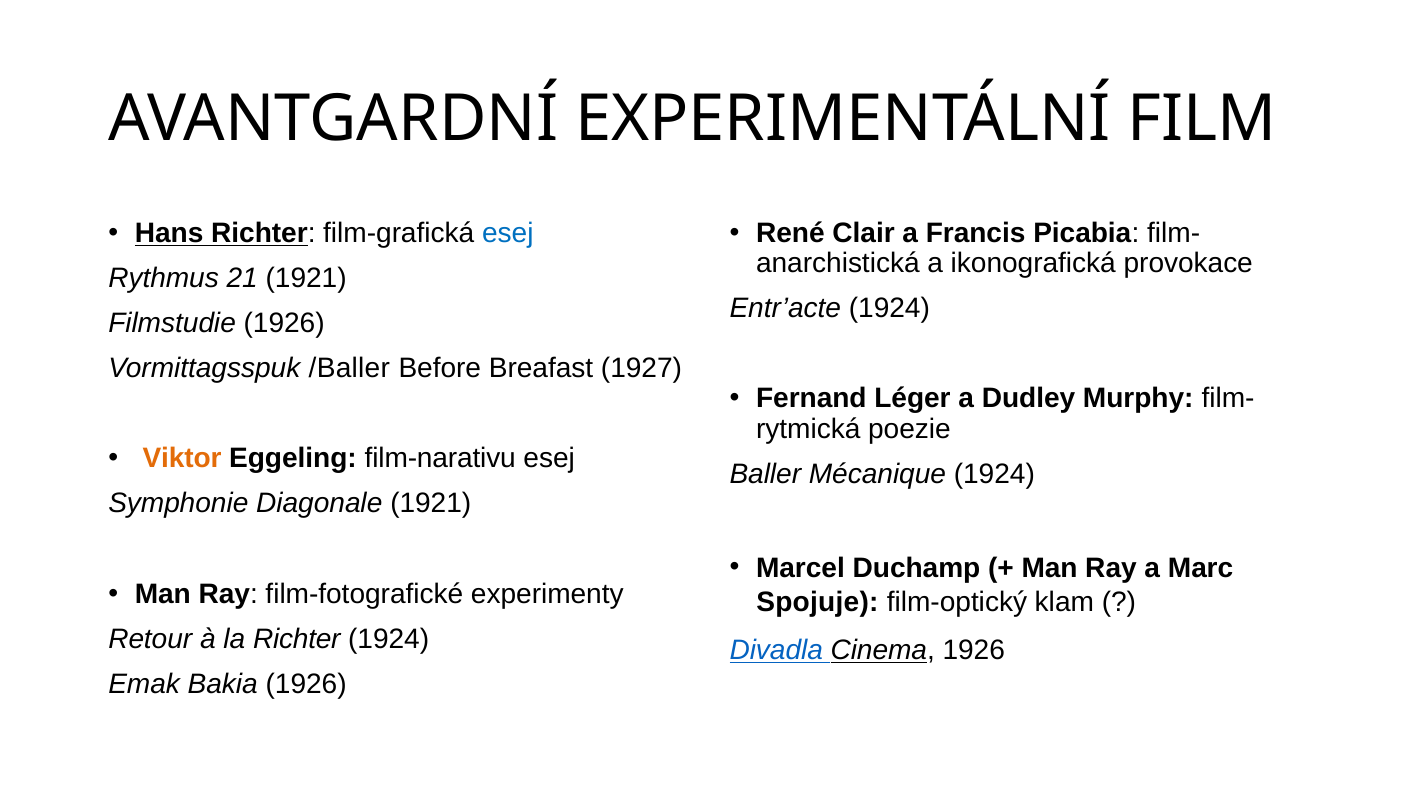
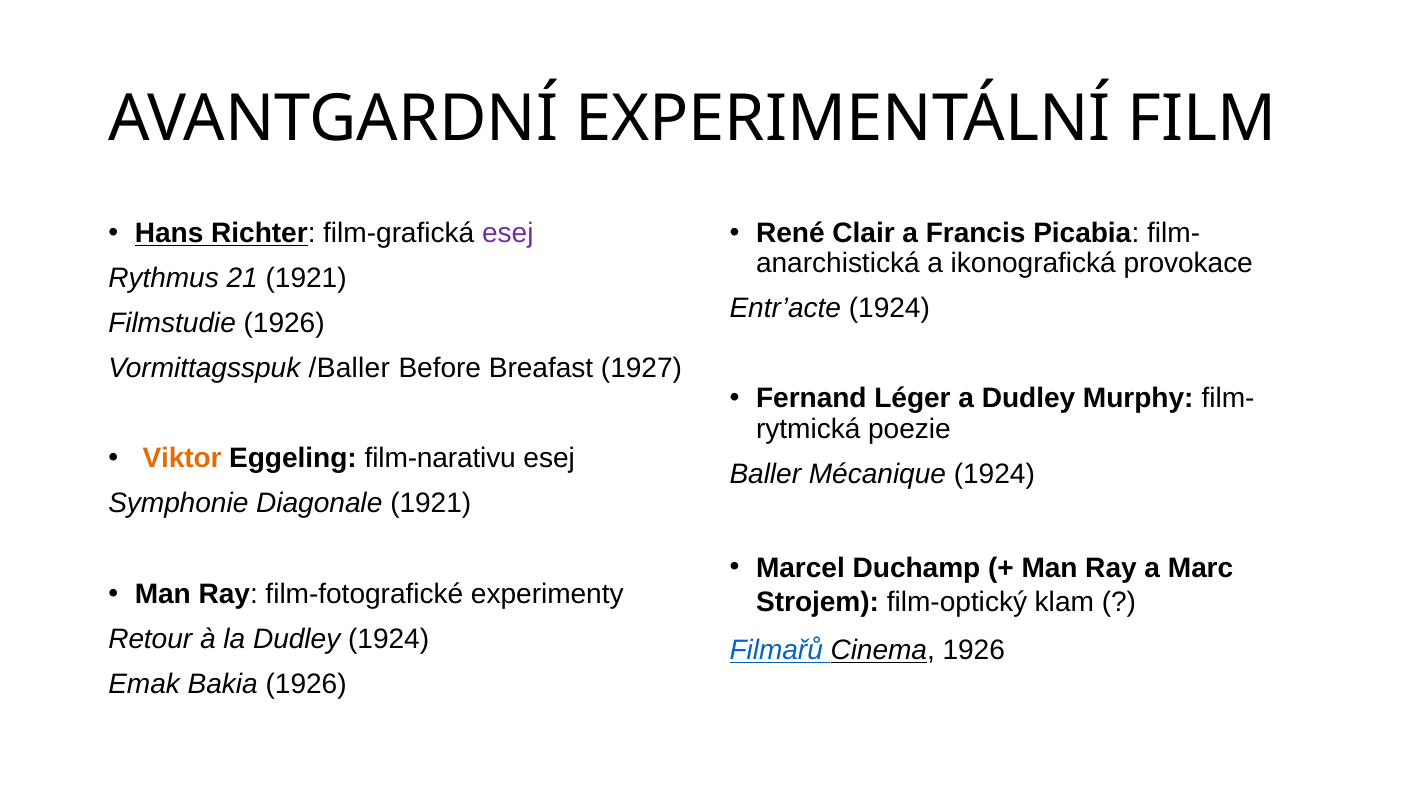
esej colour: blue -> purple (508, 233)
Spojuje: Spojuje -> Strojem (818, 602)
la Richter: Richter -> Dudley (297, 639)
Divadla: Divadla -> Filmařů (776, 650)
